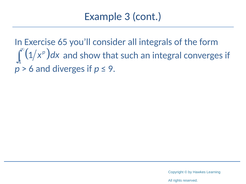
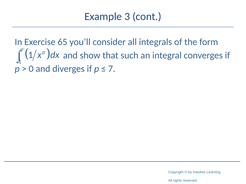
6: 6 -> 0 (31, 69)
9: 9 -> 7 (112, 69)
